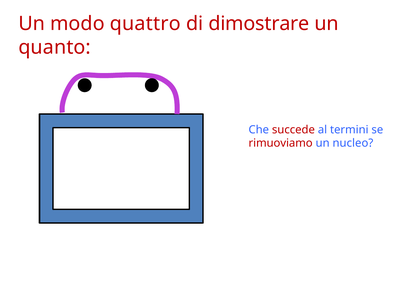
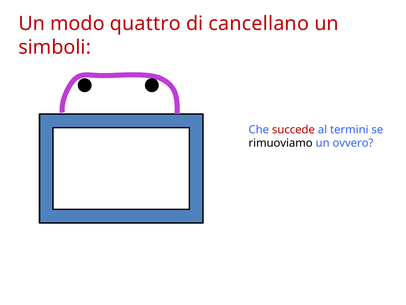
dimostrare: dimostrare -> cancellano (259, 24)
quanto: quanto -> simboli (55, 47)
rimuoviamo colour: red -> black (281, 143)
nucleo: nucleo -> ovvero (353, 143)
